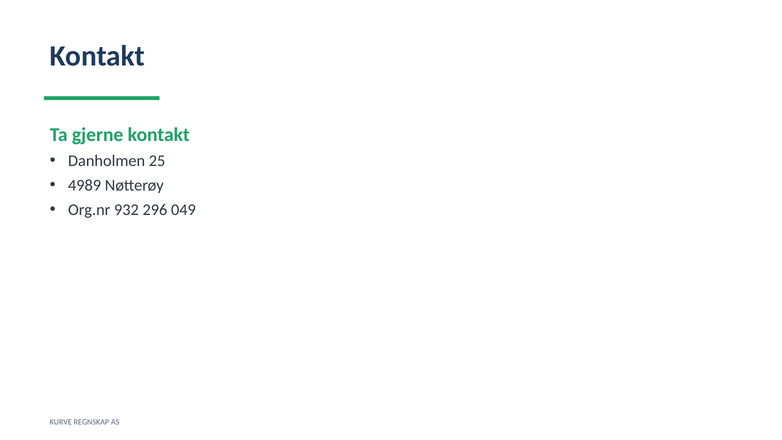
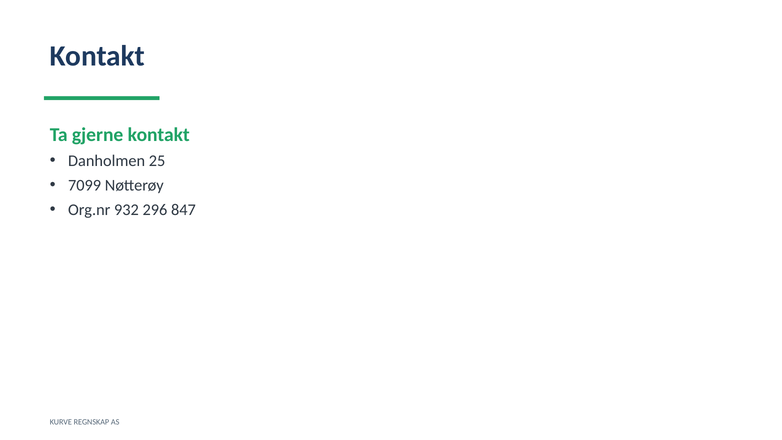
4989: 4989 -> 7099 (85, 185)
049: 049 -> 847 (183, 210)
